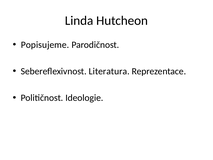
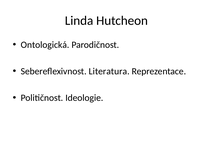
Popisujeme: Popisujeme -> Ontologická (45, 45)
